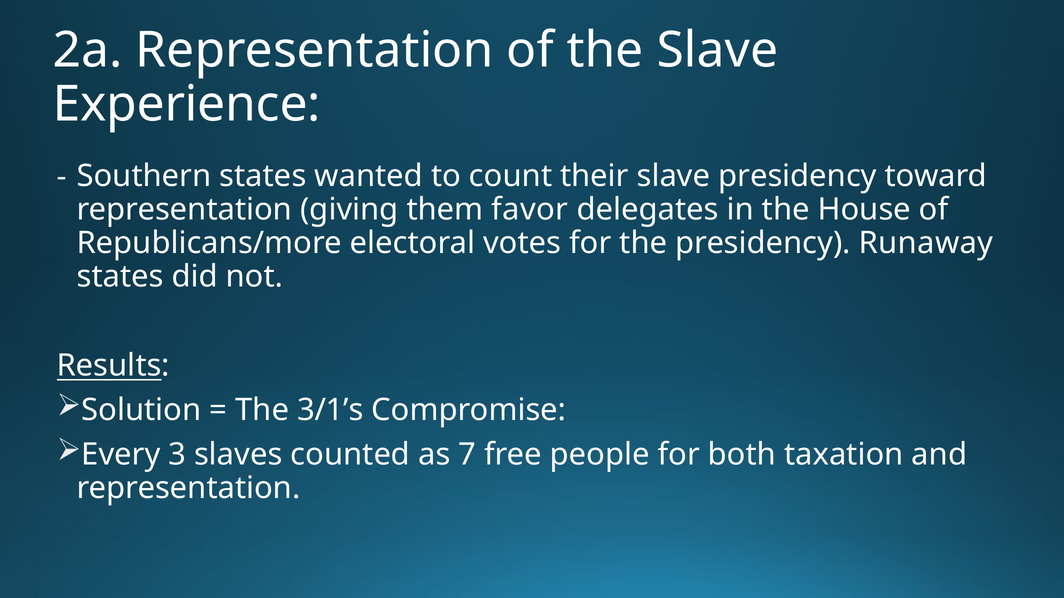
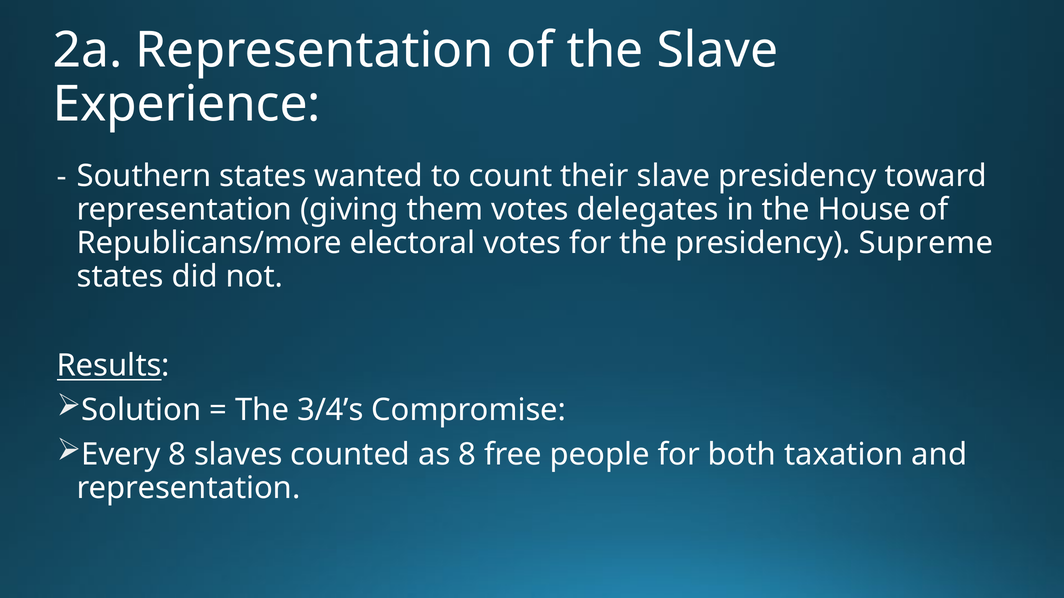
them favor: favor -> votes (530, 210)
Runaway: Runaway -> Supreme (926, 243)
3/1’s: 3/1’s -> 3/4’s (330, 410)
Every 3: 3 -> 8 (177, 455)
as 7: 7 -> 8 (467, 455)
